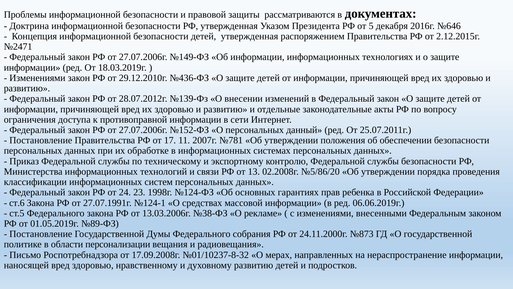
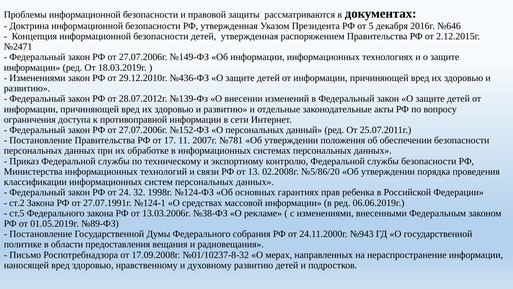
23: 23 -> 32 (139, 192)
ст.6: ст.6 -> ст.2 (17, 203)
№873: №873 -> №943 (362, 234)
персонализации: персонализации -> предоставления (118, 244)
